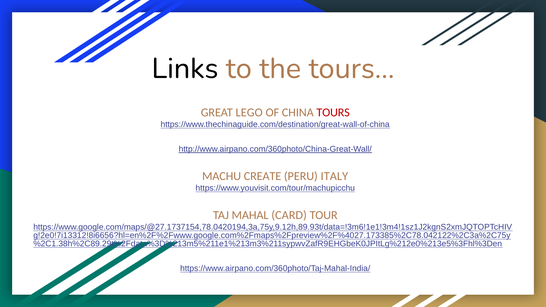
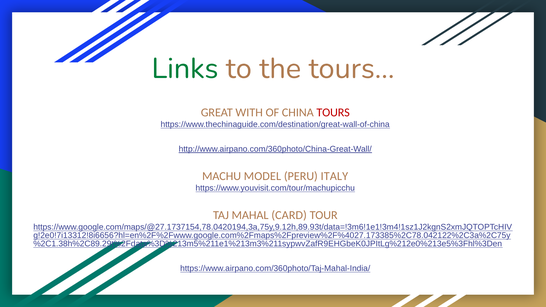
Links colour: black -> green (185, 68)
LEGO: LEGO -> WITH (249, 112)
CREATE: CREATE -> MODEL (262, 176)
